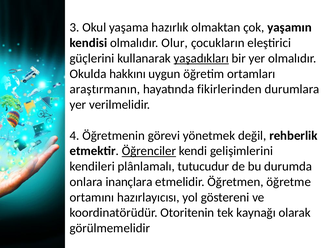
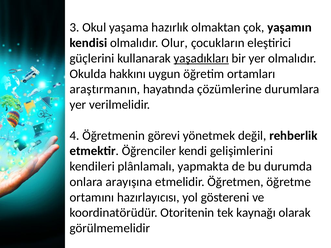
fikirlerinden: fikirlerinden -> çözümlerine (229, 89)
Öğrenciler underline: present -> none (149, 151)
tutucudur: tutucudur -> yapmakta (203, 167)
inançlara: inançlara -> arayışına (129, 182)
